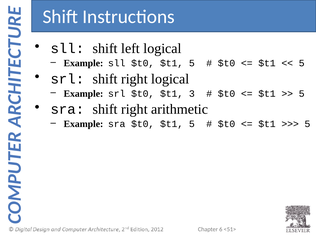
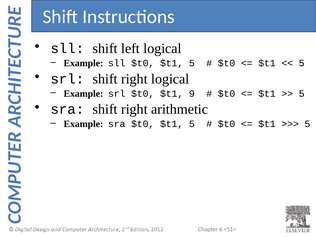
3: 3 -> 9 (192, 94)
